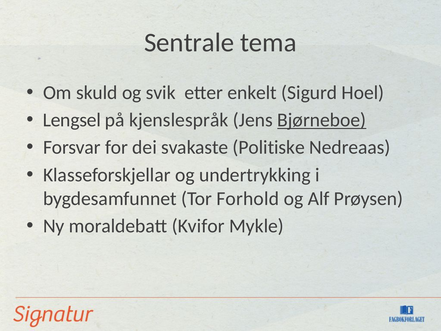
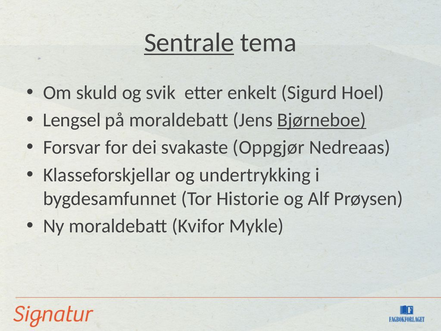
Sentrale underline: none -> present (189, 43)
på kjenslespråk: kjenslespråk -> moraldebatt (179, 120)
Politiske: Politiske -> Oppgjør (269, 147)
Forhold: Forhold -> Historie (248, 198)
